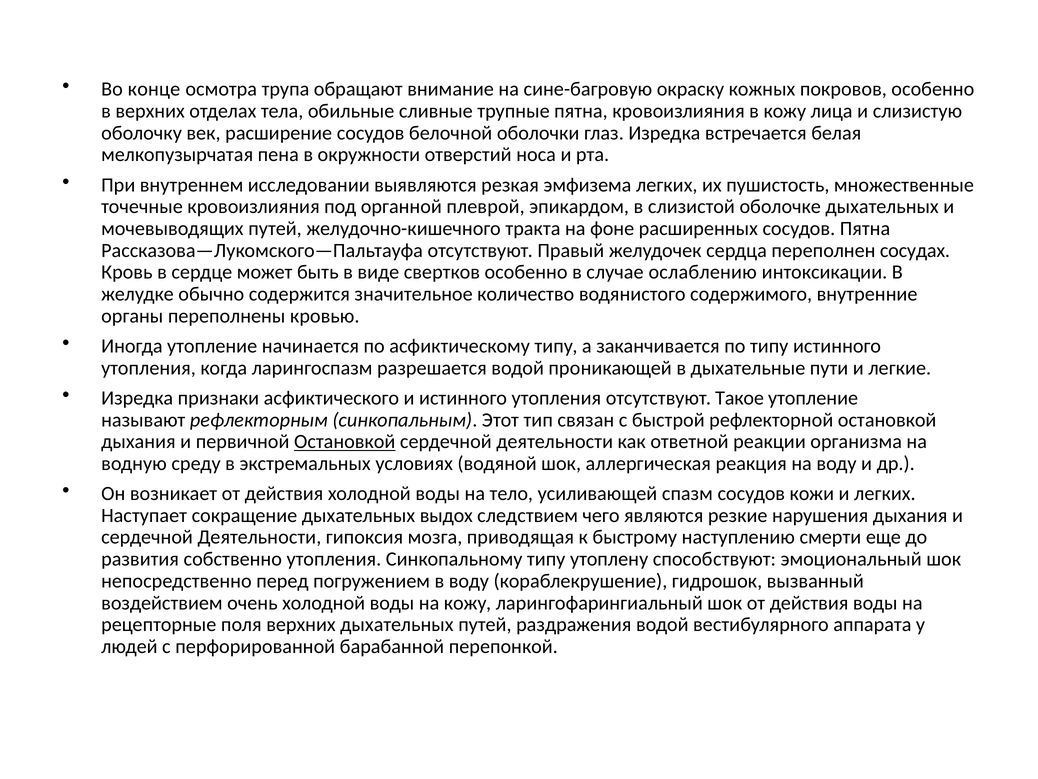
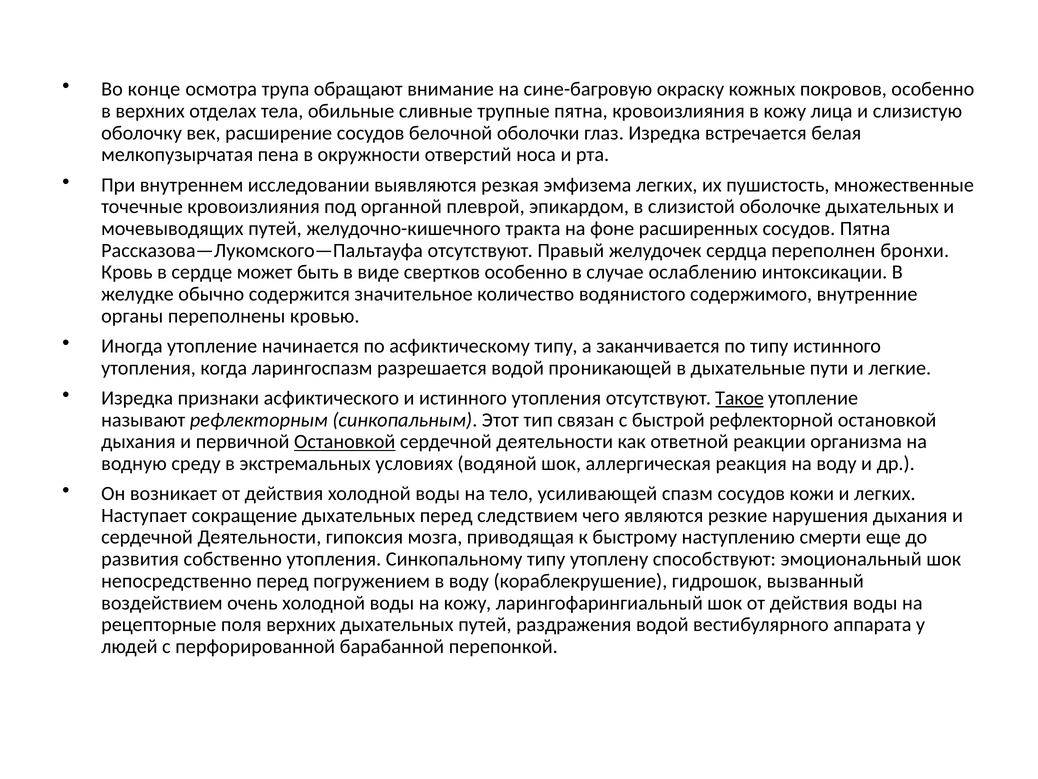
сосудах: сосудах -> бронхи (915, 250)
Такое underline: none -> present (740, 398)
дыхательных выдох: выдох -> перед (446, 515)
